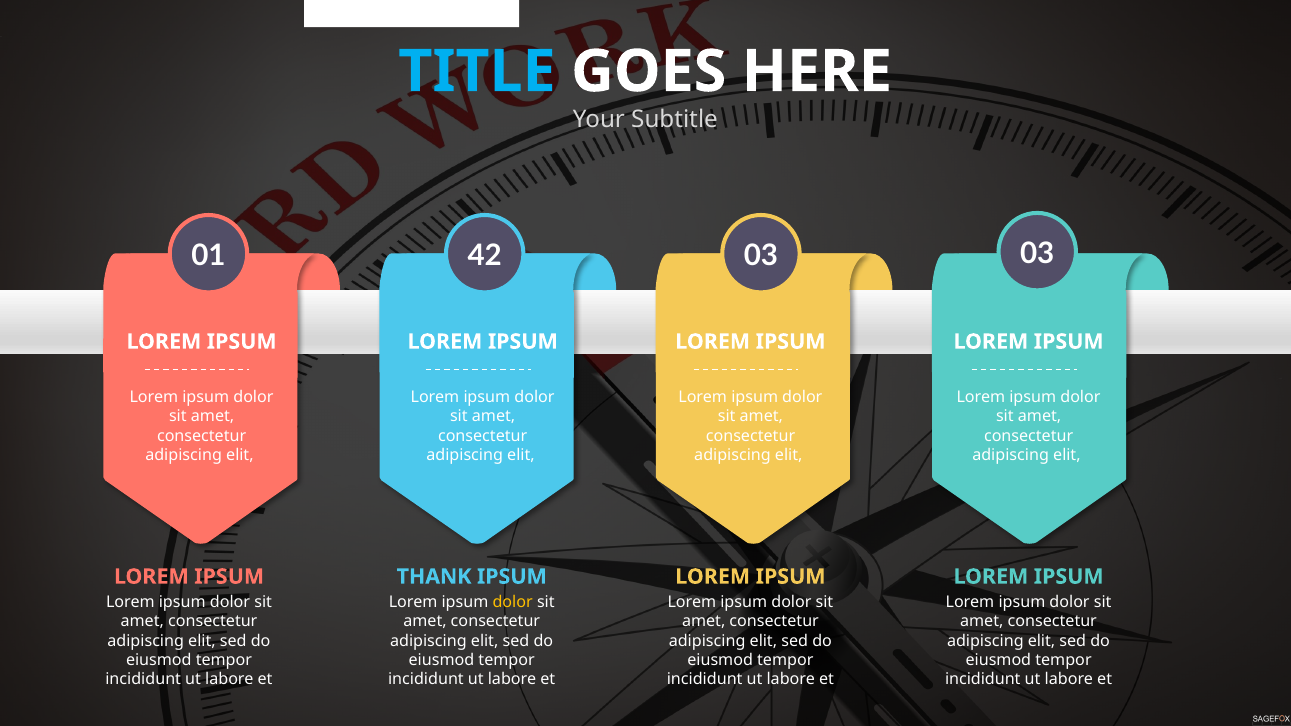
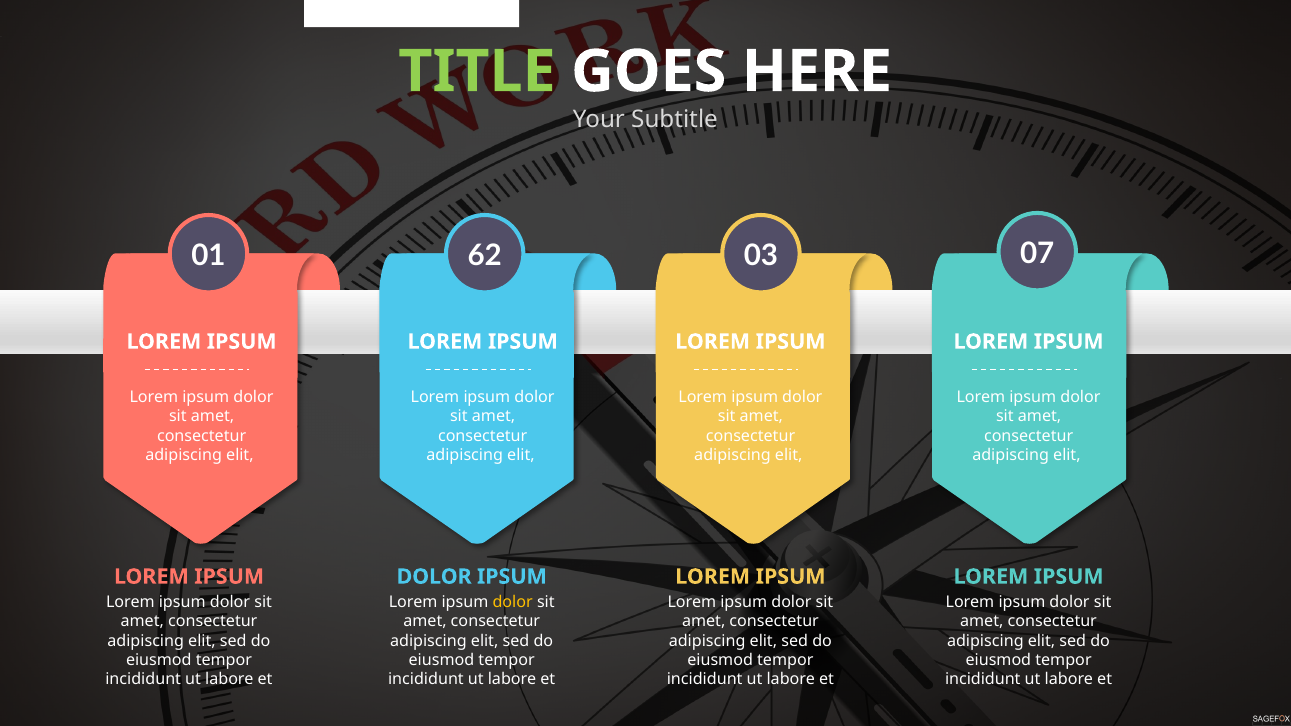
TITLE colour: light blue -> light green (477, 72)
42: 42 -> 62 (485, 256)
03 03: 03 -> 07 (1037, 254)
THANK: THANK -> DOLOR (434, 577)
